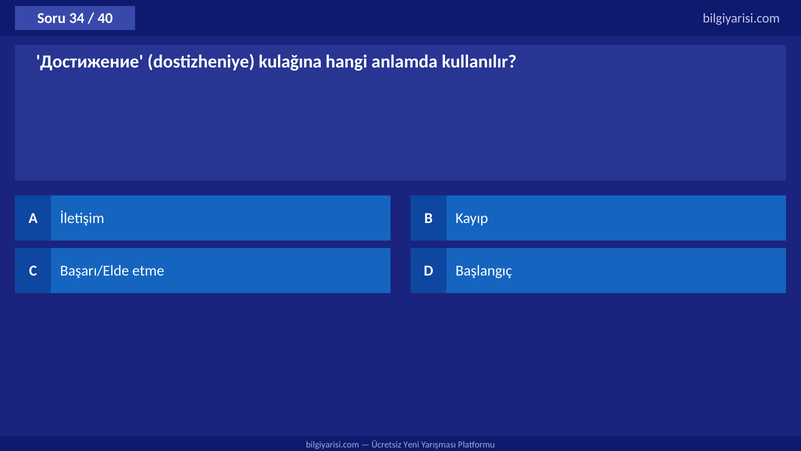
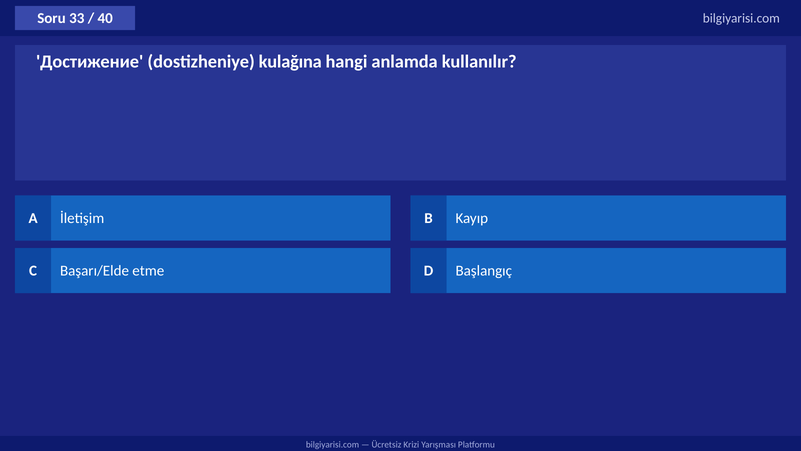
34: 34 -> 33 (77, 18)
Yeni: Yeni -> Krizi (411, 444)
